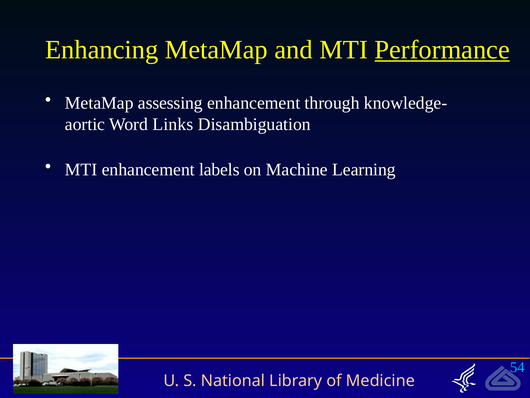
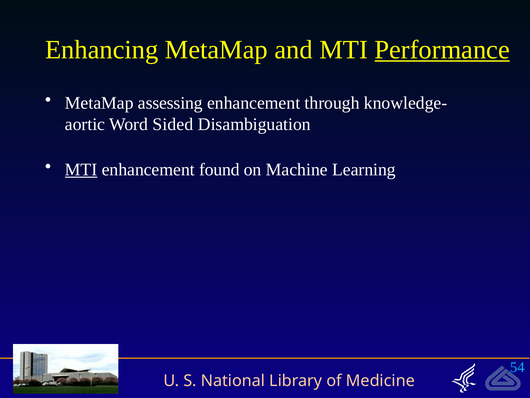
Links: Links -> Sided (173, 124)
MTI underline: none -> present (81, 169)
labels: labels -> found (219, 169)
